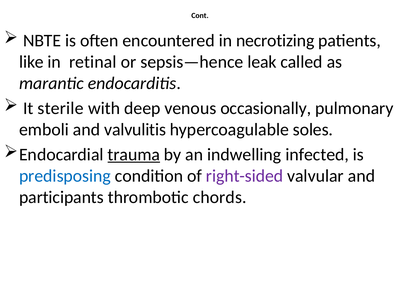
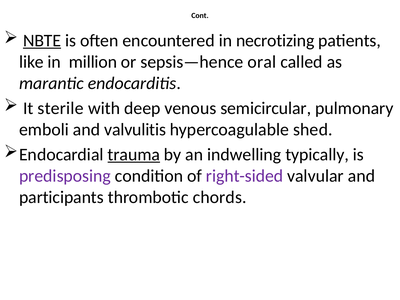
NBTE underline: none -> present (42, 41)
retinal: retinal -> million (93, 62)
leak: leak -> oral (262, 62)
occasionally: occasionally -> semicircular (266, 108)
soles: soles -> shed (313, 130)
infected: infected -> typically (317, 154)
predisposing colour: blue -> purple (65, 176)
